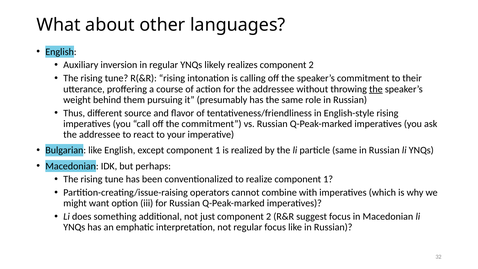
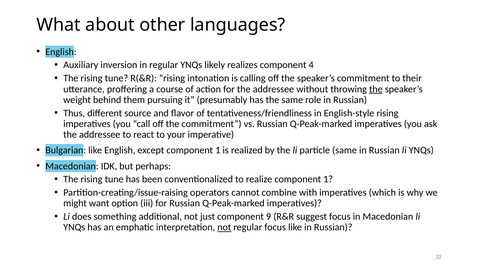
realizes component 2: 2 -> 4 (311, 65)
just component 2: 2 -> 9 (269, 216)
not underline: none -> present (224, 227)
